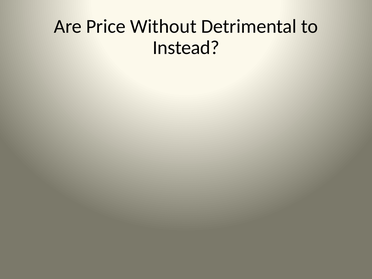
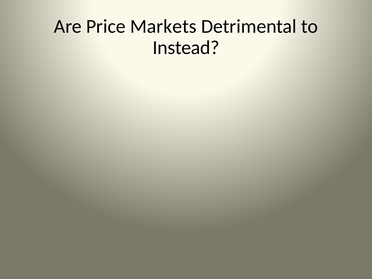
Without: Without -> Markets (163, 26)
